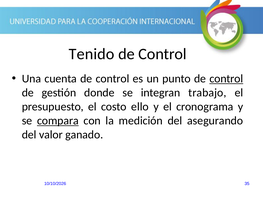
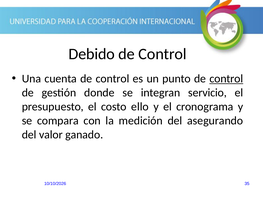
Tenido: Tenido -> Debido (92, 54)
trabajo: trabajo -> servicio (207, 93)
compara underline: present -> none (58, 121)
